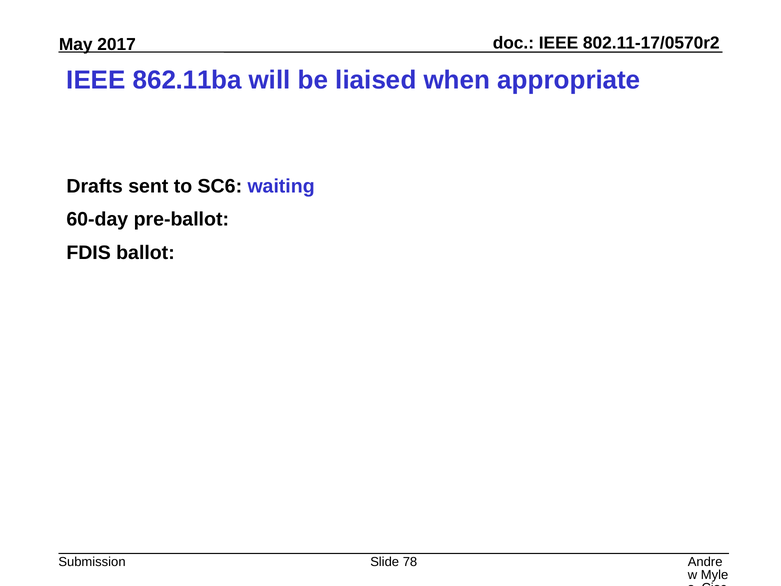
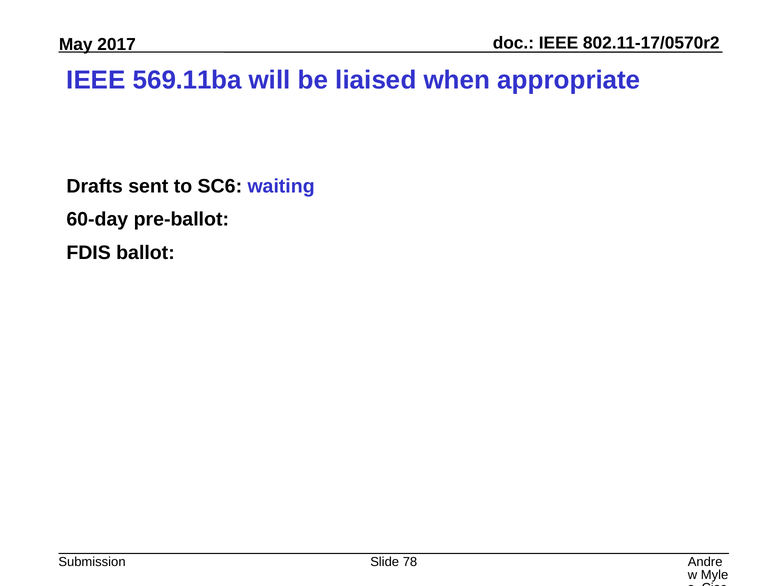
862.11ba: 862.11ba -> 569.11ba (187, 80)
